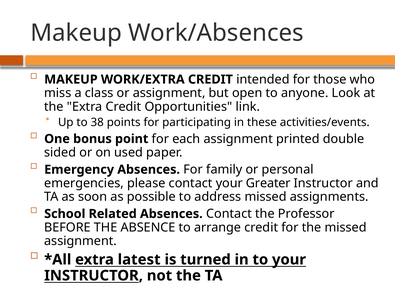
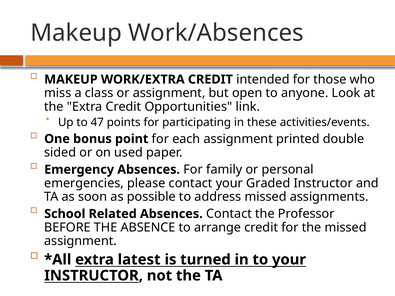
38: 38 -> 47 (97, 122)
Greater: Greater -> Graded (268, 183)
